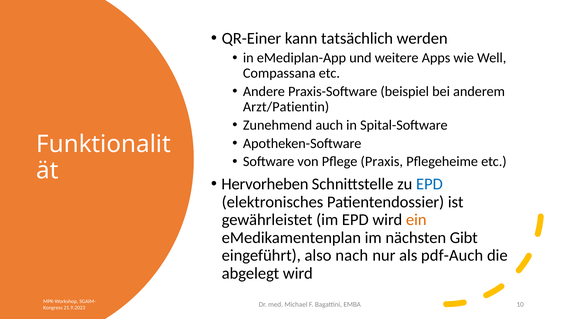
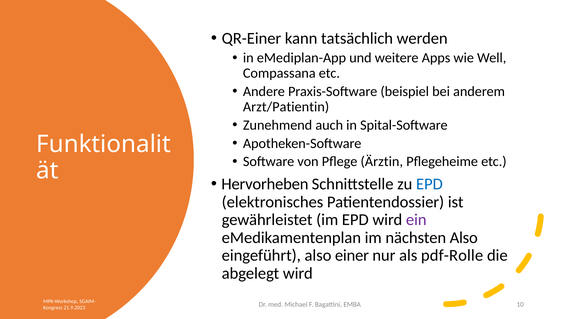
Praxis: Praxis -> Ärztin (382, 162)
ein colour: orange -> purple (416, 220)
nächsten Gibt: Gibt -> Also (464, 238)
nach: nach -> einer (352, 255)
pdf-Auch: pdf-Auch -> pdf-Rolle (452, 255)
